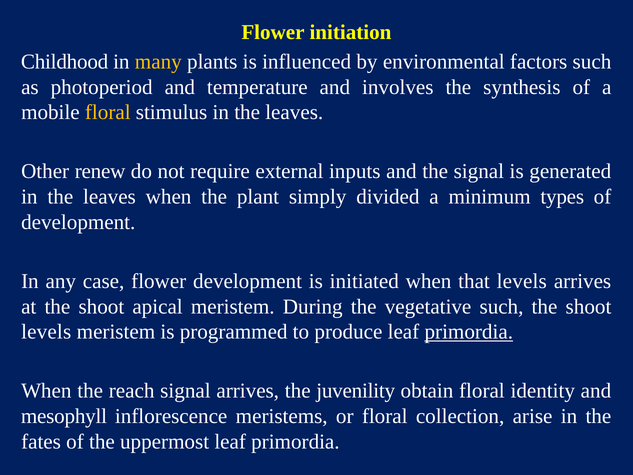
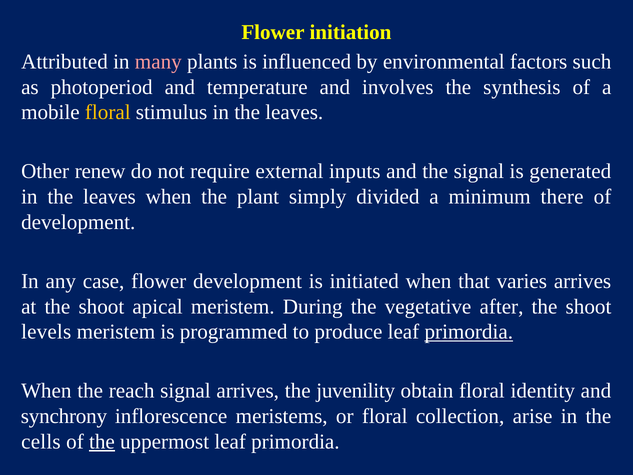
Childhood: Childhood -> Attributed (65, 62)
many colour: yellow -> pink (158, 62)
types: types -> there (562, 197)
that levels: levels -> varies (522, 281)
vegetative such: such -> after (501, 306)
mesophyll: mesophyll -> synchrony (64, 416)
fates: fates -> cells (41, 441)
the underline: none -> present (102, 441)
